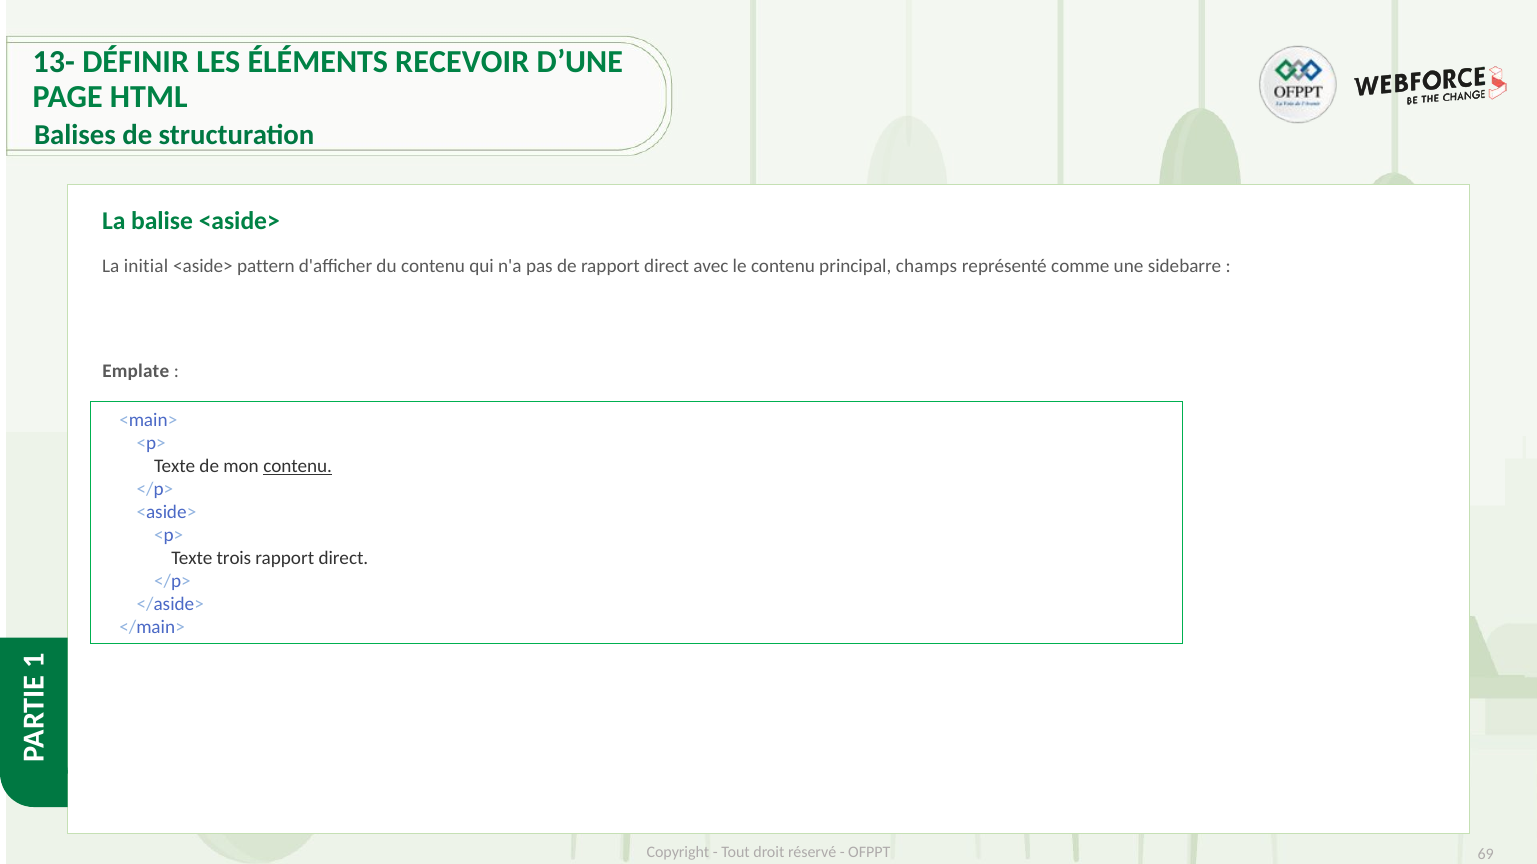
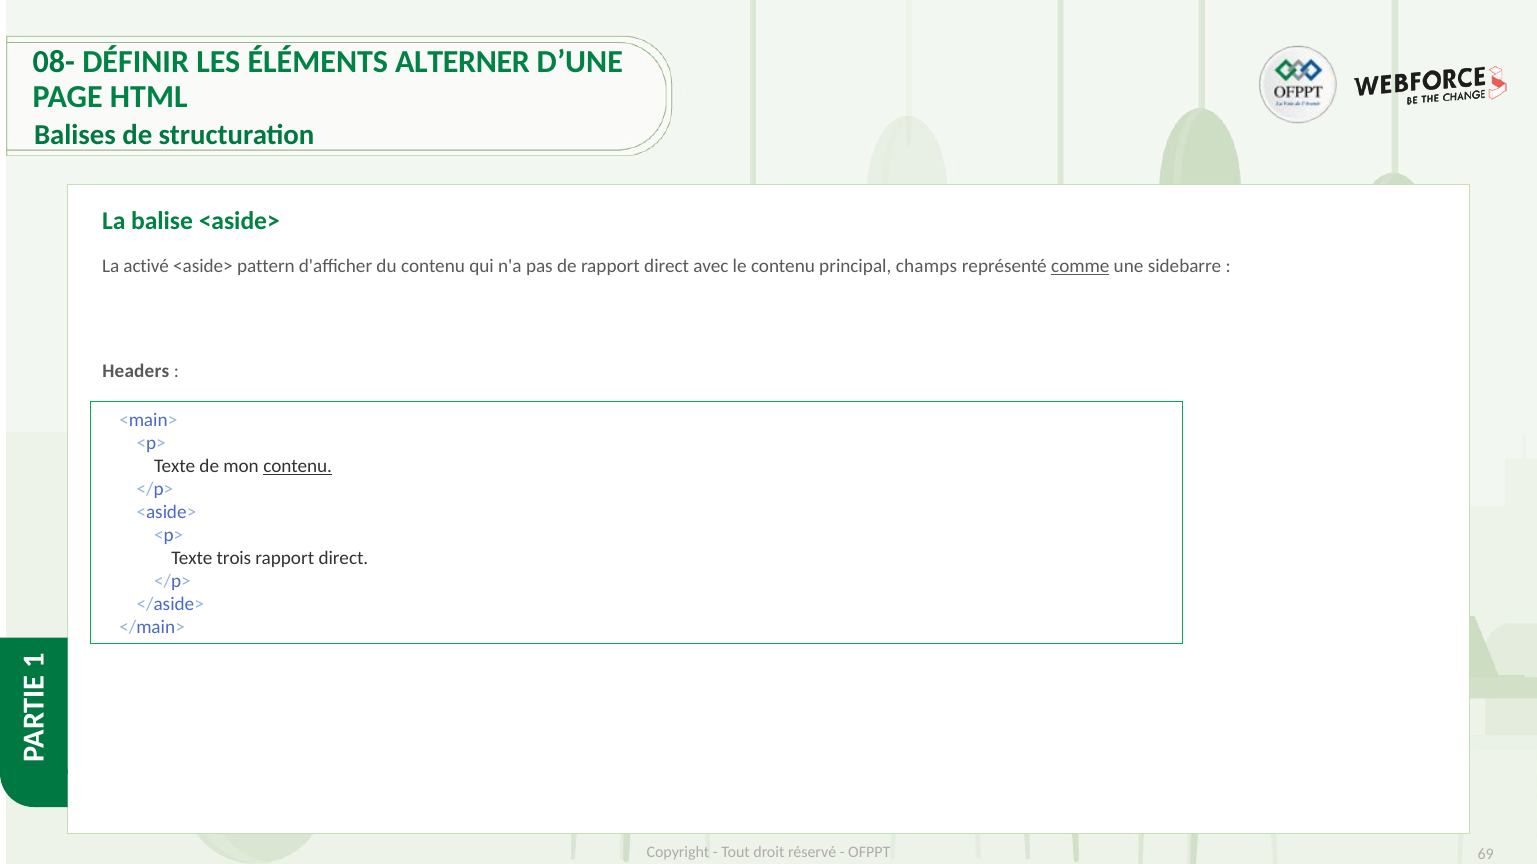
13-: 13- -> 08- (54, 62)
RECEVOIR: RECEVOIR -> ALTERNER (462, 62)
initial: initial -> activé (146, 266)
comme underline: none -> present (1080, 266)
Emplate: Emplate -> Headers (136, 372)
